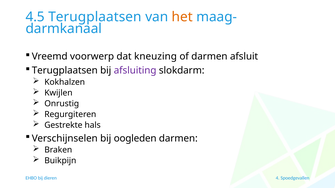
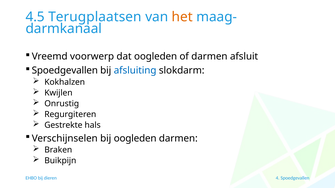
dat kneuzing: kneuzing -> oogleden (156, 57)
Terugplaatsen: Terugplaatsen -> Spoedgevallen (65, 71)
afsluiting colour: purple -> blue (135, 71)
